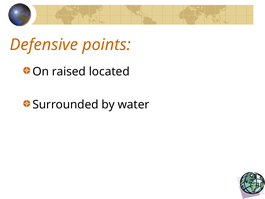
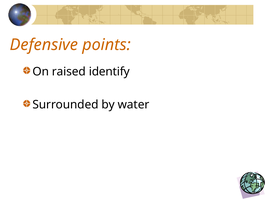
located: located -> identify (109, 71)
